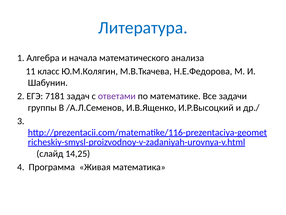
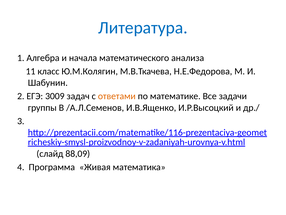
7181: 7181 -> 3009 (55, 96)
ответами colour: purple -> orange (117, 96)
14,25: 14,25 -> 88,09 (78, 153)
